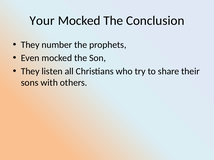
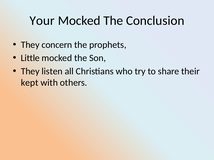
number: number -> concern (57, 45)
Even: Even -> Little (30, 58)
sons: sons -> kept (30, 83)
